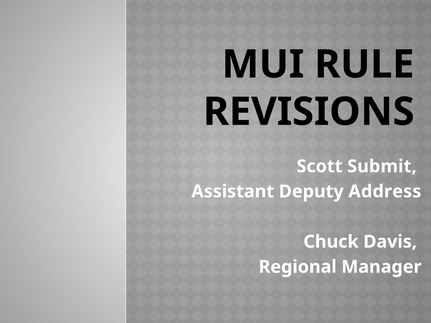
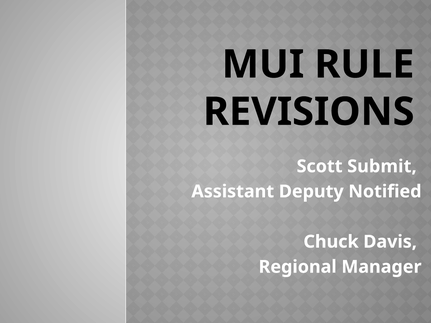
Address: Address -> Notified (385, 192)
